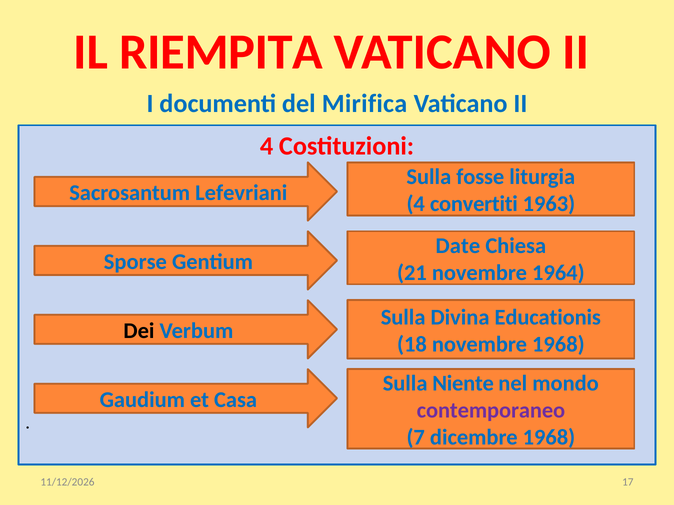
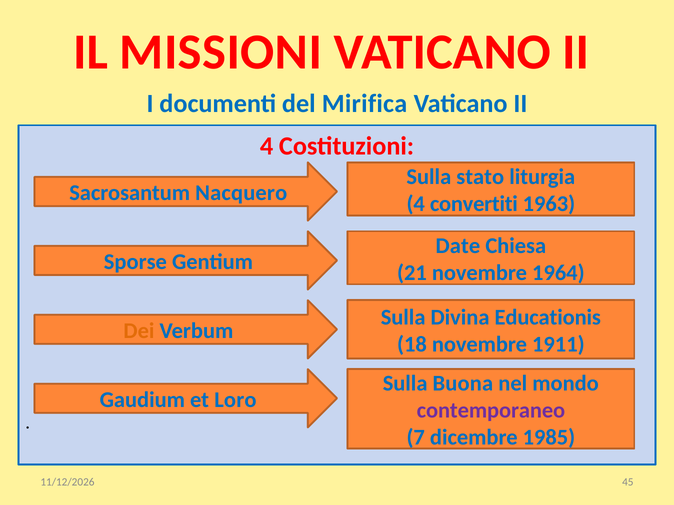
RIEMPITA: RIEMPITA -> MISSIONI (221, 52)
fosse: fosse -> stato (480, 177)
Lefevriani: Lefevriani -> Nacquero (241, 193)
Dei colour: black -> orange (139, 331)
novembre 1968: 1968 -> 1911 (558, 345)
Niente: Niente -> Buona (463, 384)
Casa: Casa -> Loro (235, 400)
dicembre 1968: 1968 -> 1985 (549, 438)
17: 17 -> 45 (628, 483)
